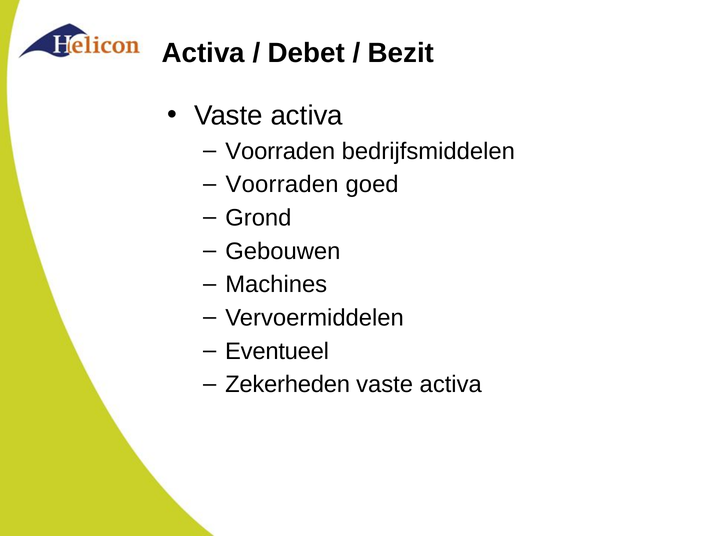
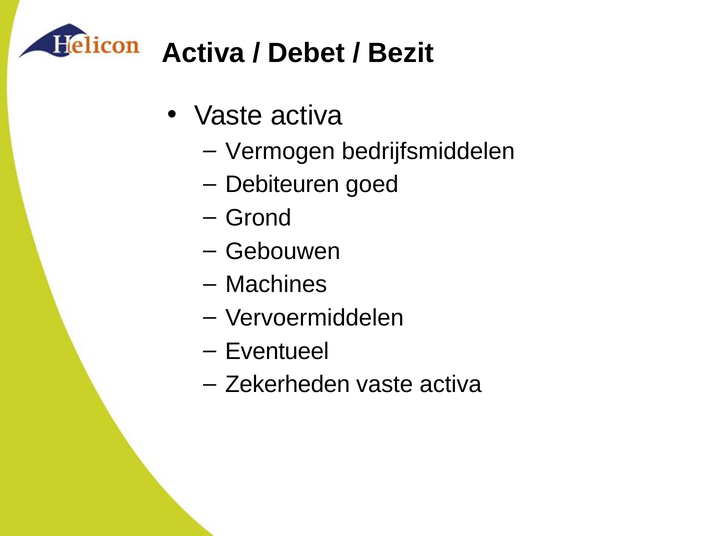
Voorraden: Voorraden -> Vermogen (280, 151)
Voorraden: Voorraden -> Debiteuren (282, 184)
